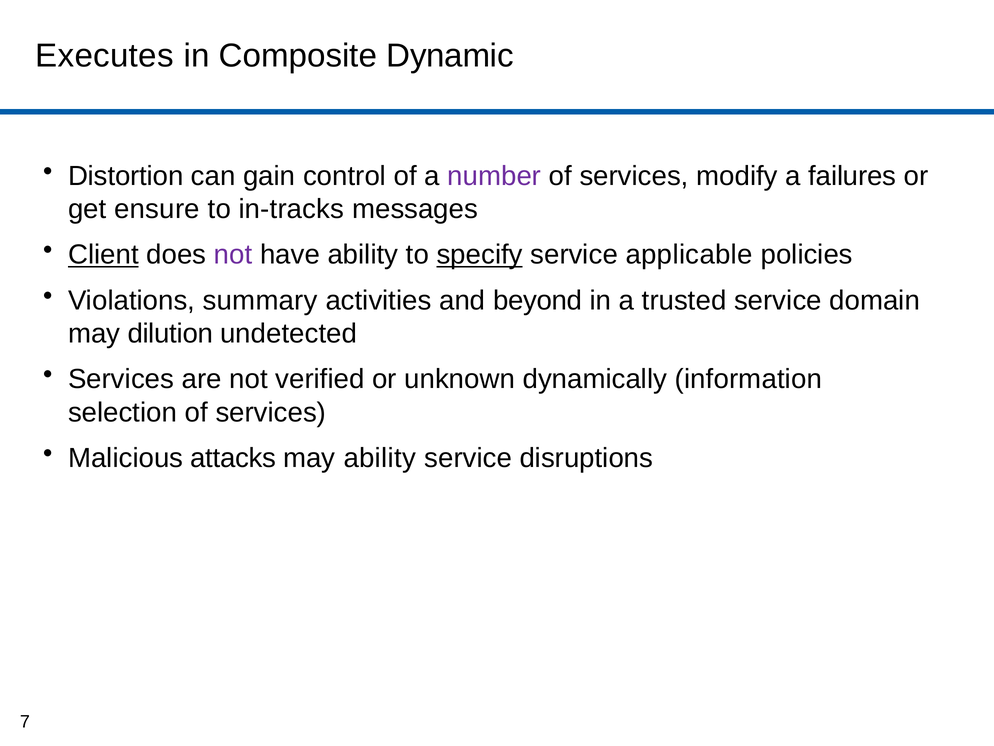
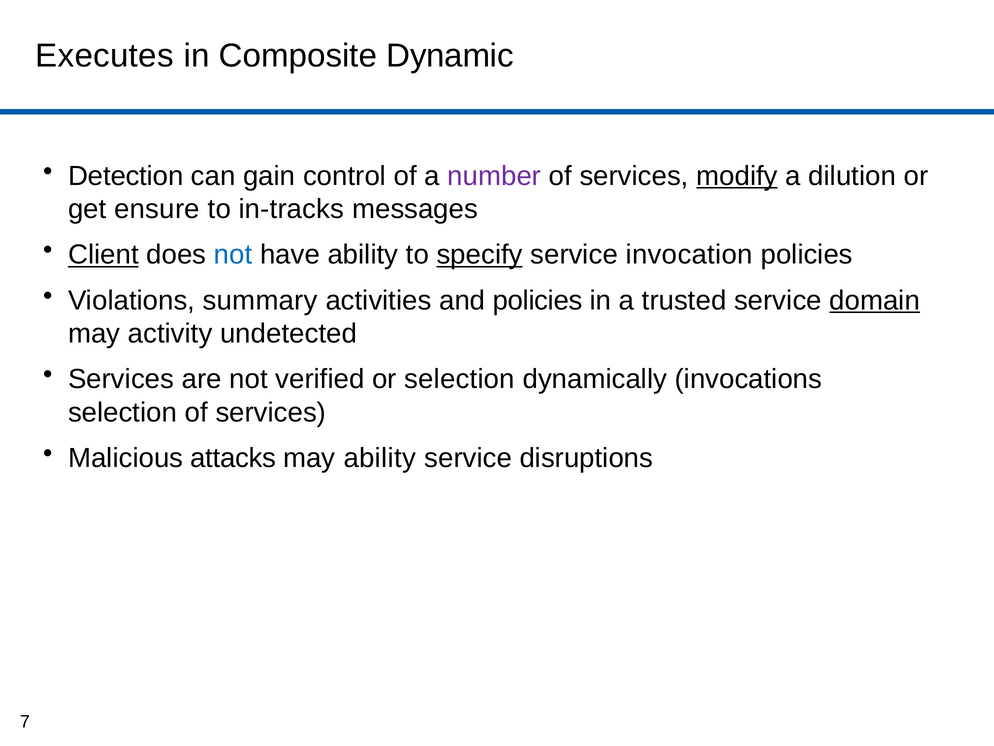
Distortion: Distortion -> Detection (126, 176)
modify underline: none -> present (737, 176)
failures: failures -> dilution (852, 176)
not colour: purple -> blue (233, 255)
applicable: applicable -> invocation (689, 255)
and beyond: beyond -> policies (538, 300)
domain underline: none -> present (875, 300)
dilution: dilution -> activity (170, 333)
or unknown: unknown -> selection (460, 379)
information: information -> invocations (748, 379)
